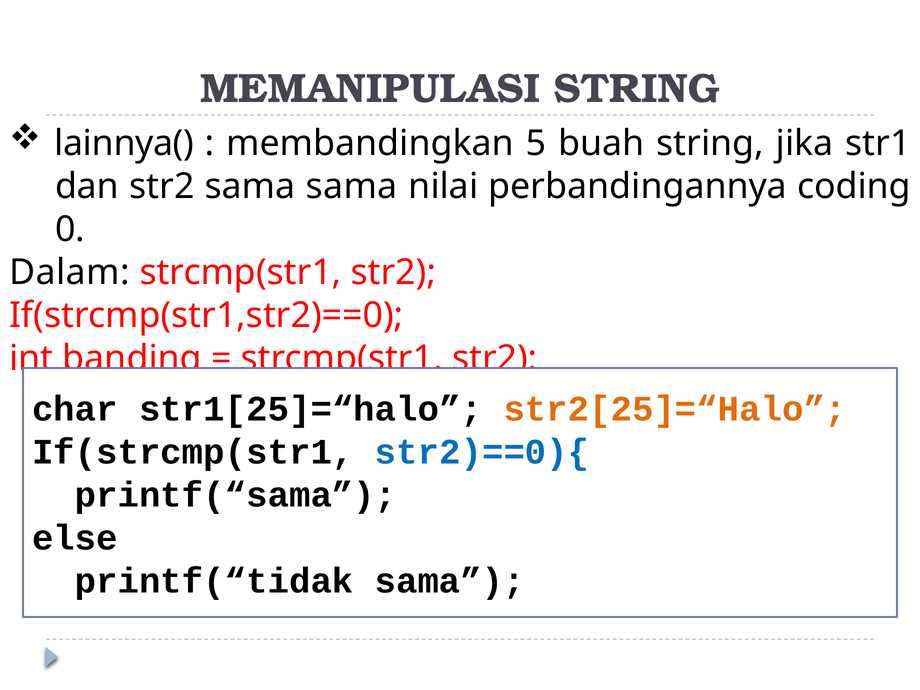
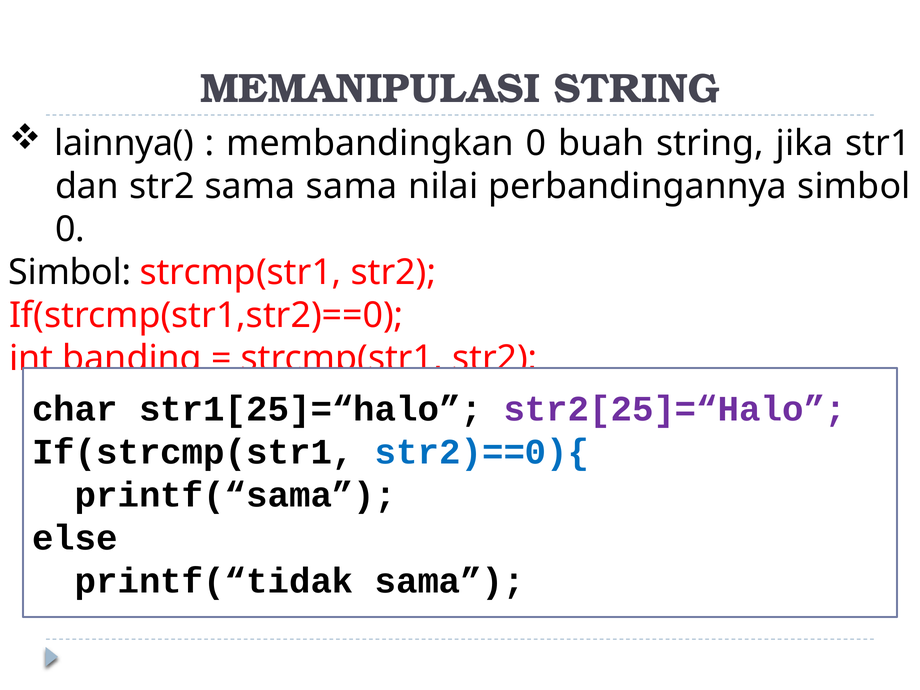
membandingkan 5: 5 -> 0 (536, 143)
perbandingannya coding: coding -> simbol (854, 186)
Dalam: Dalam -> Simbol (70, 272)
str2[25]=“Halo colour: orange -> purple (675, 409)
